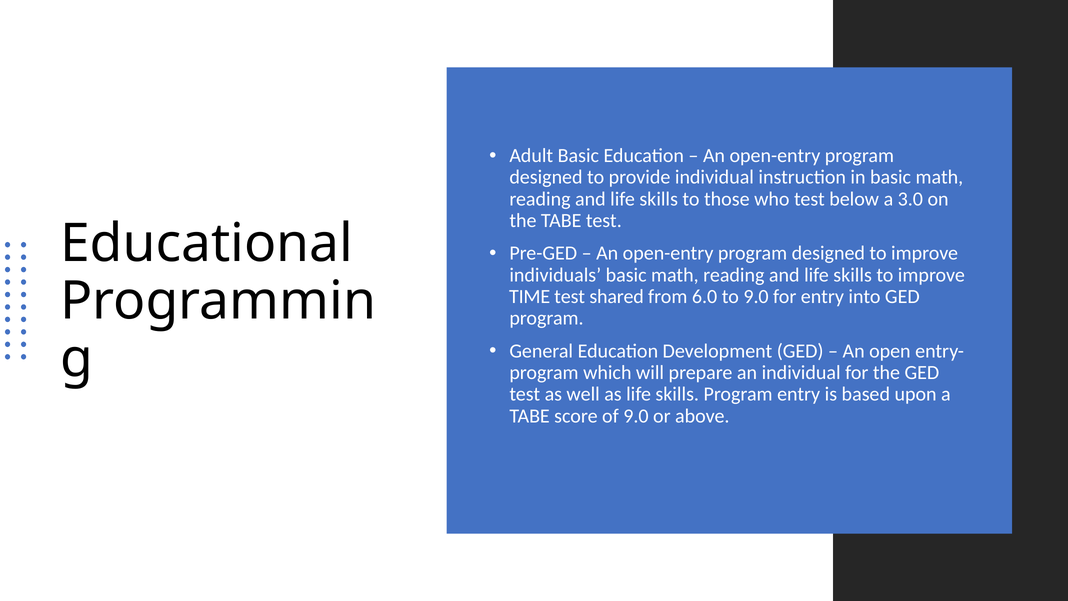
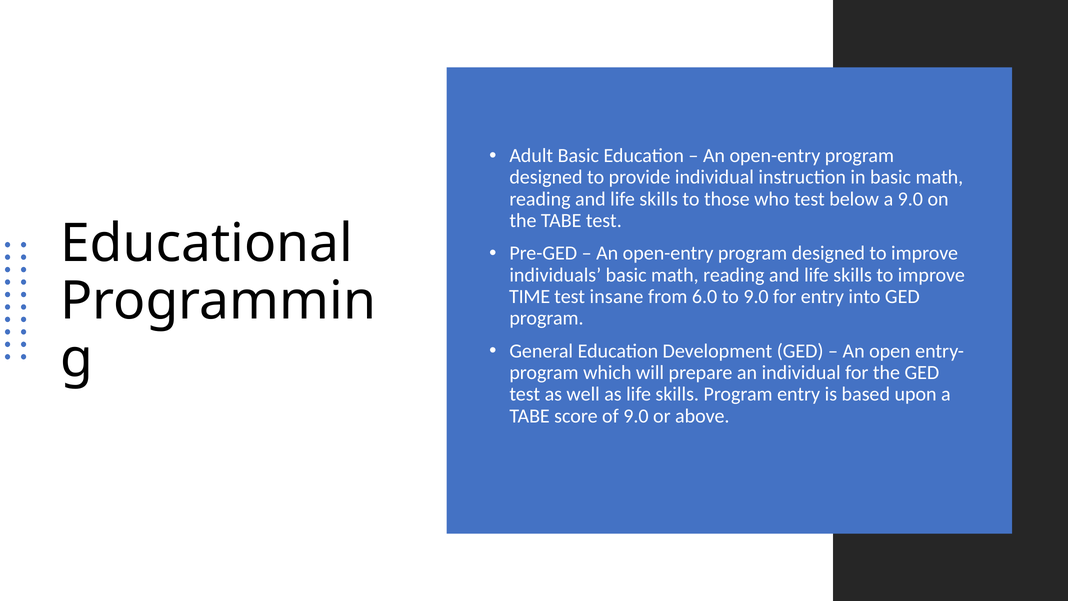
a 3.0: 3.0 -> 9.0 (910, 199)
shared: shared -> insane (616, 297)
